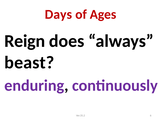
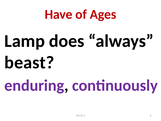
Days: Days -> Have (59, 14)
Reign: Reign -> Lamp (25, 41)
